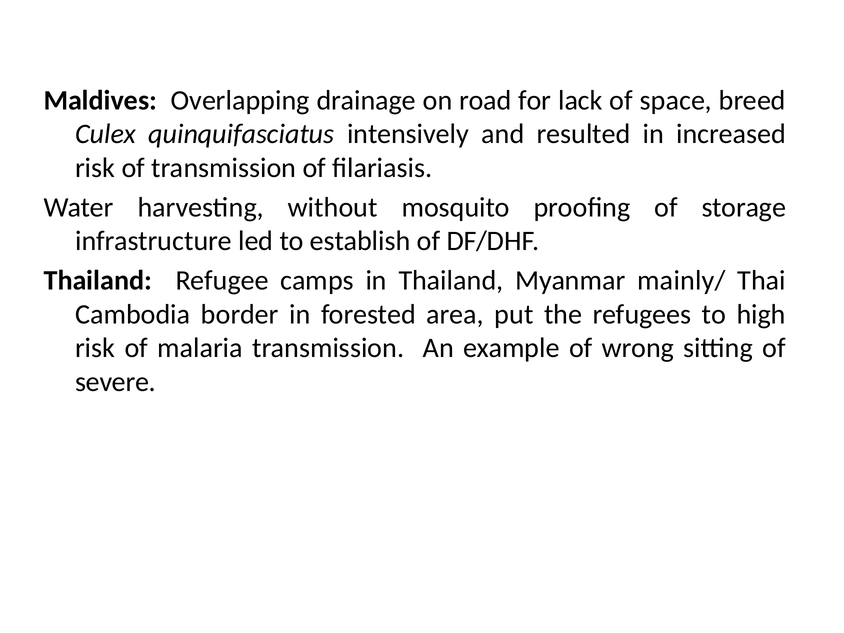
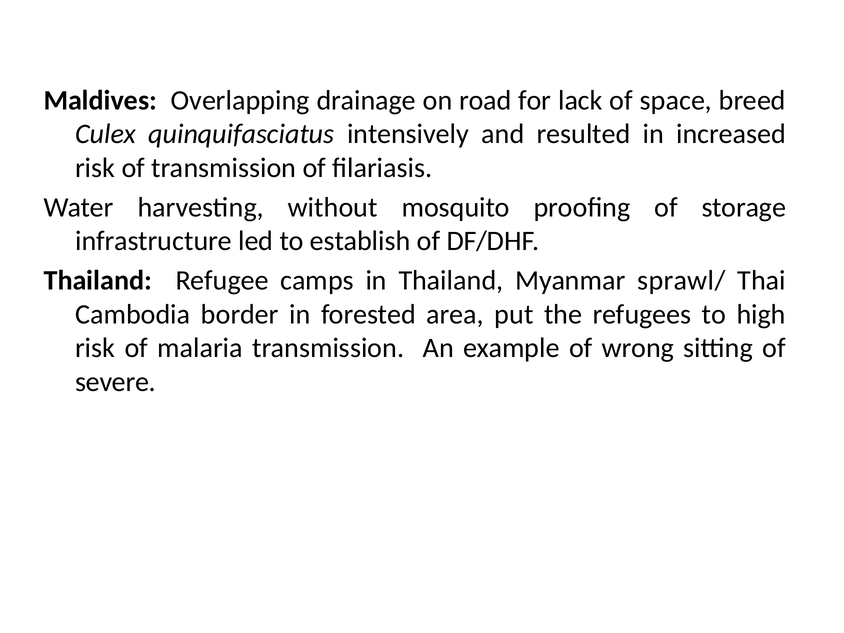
mainly/: mainly/ -> sprawl/ (681, 280)
